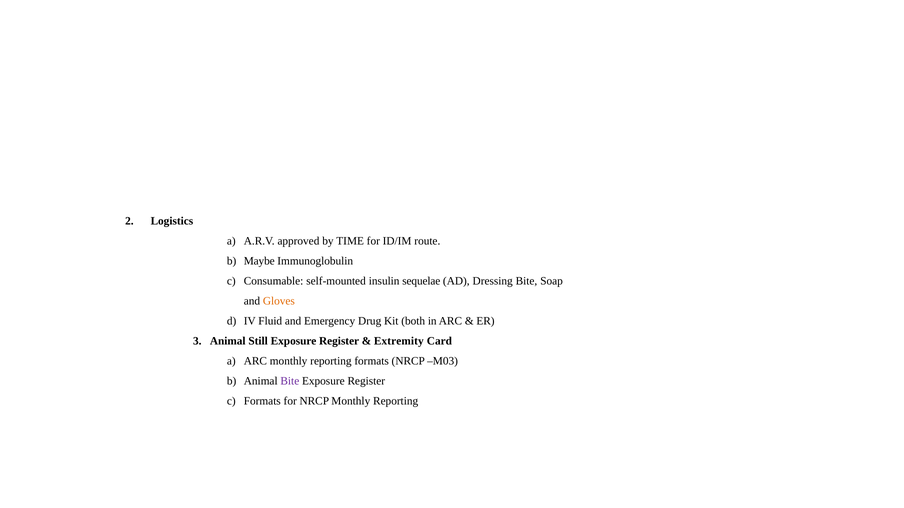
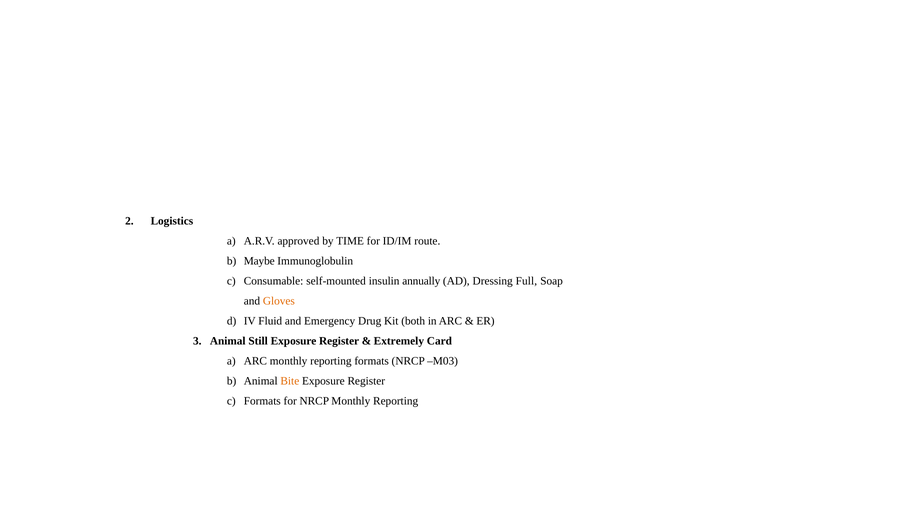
sequelae: sequelae -> annually (421, 281)
Dressing Bite: Bite -> Full (526, 281)
Extremity: Extremity -> Extremely (399, 341)
Bite colour: purple -> orange (290, 381)
